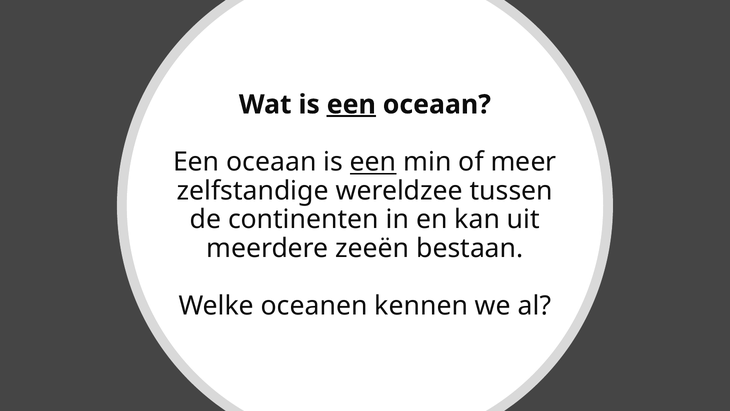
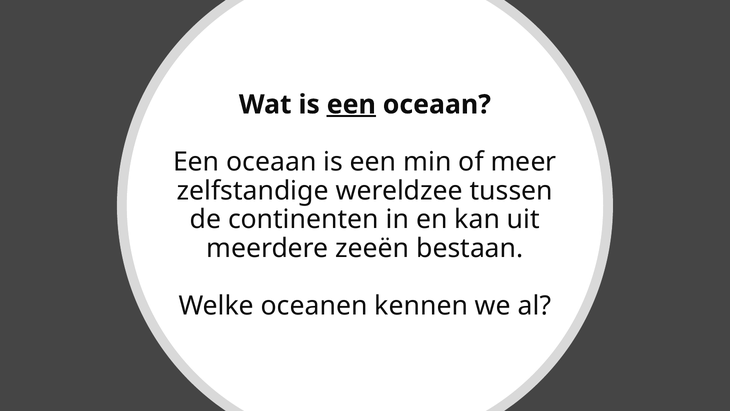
een underline: present -> none (373, 162)
